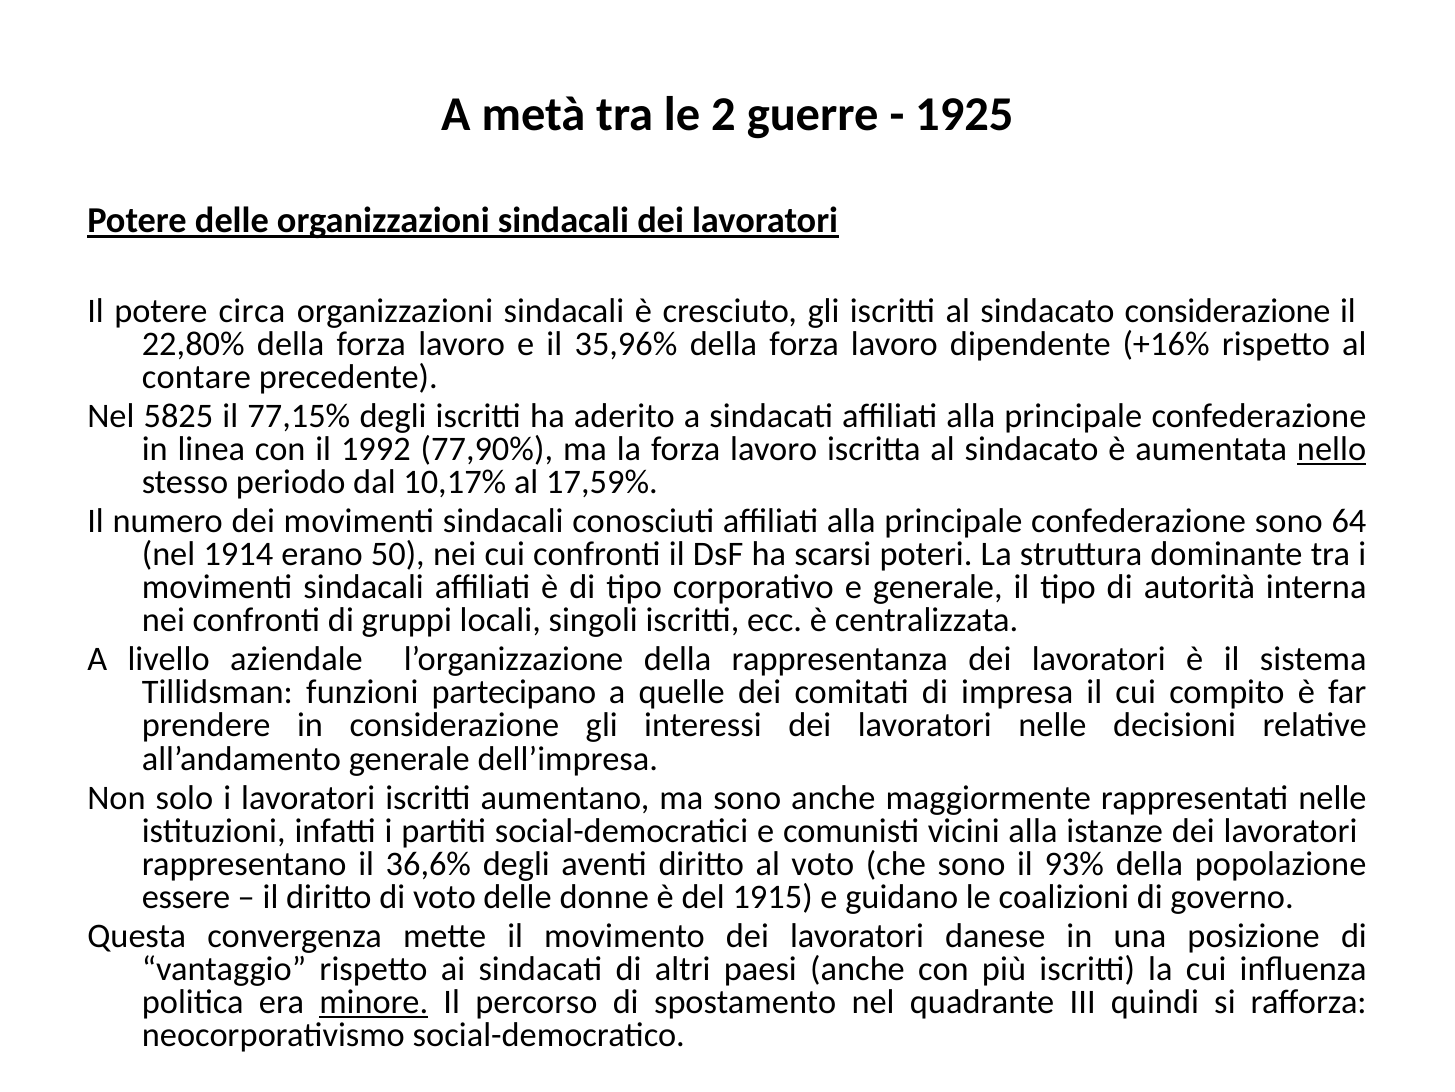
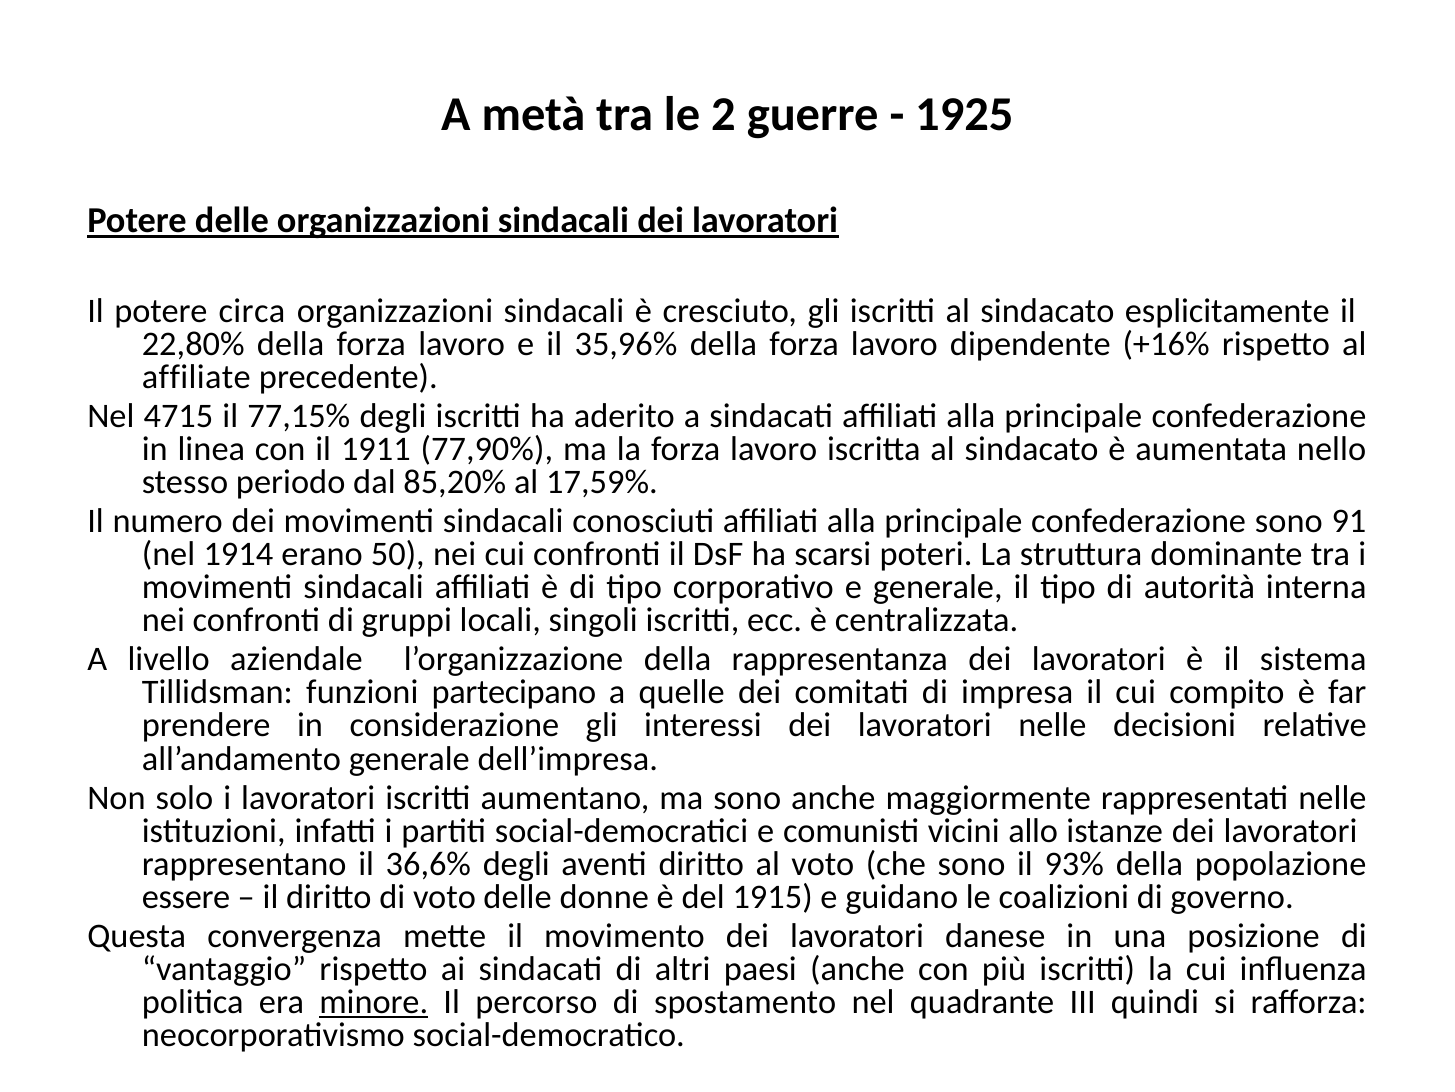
sindacato considerazione: considerazione -> esplicitamente (1227, 311)
contare: contare -> affiliate (196, 377)
5825: 5825 -> 4715 (178, 416)
1992: 1992 -> 1911 (376, 449)
nello underline: present -> none (1332, 449)
10,17%: 10,17% -> 85,20% (455, 482)
64: 64 -> 91 (1349, 521)
vicini alla: alla -> allo (1033, 830)
